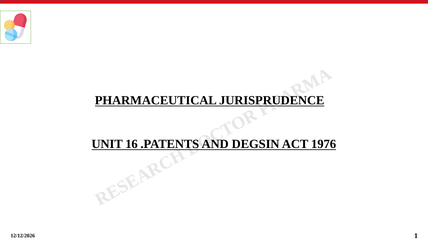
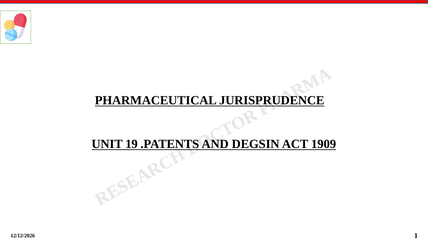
16: 16 -> 19 (132, 144)
1976: 1976 -> 1909 (324, 144)
